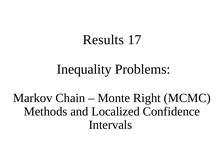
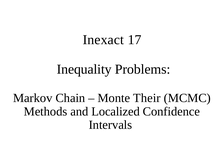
Results: Results -> Inexact (103, 40)
Right: Right -> Their (147, 98)
